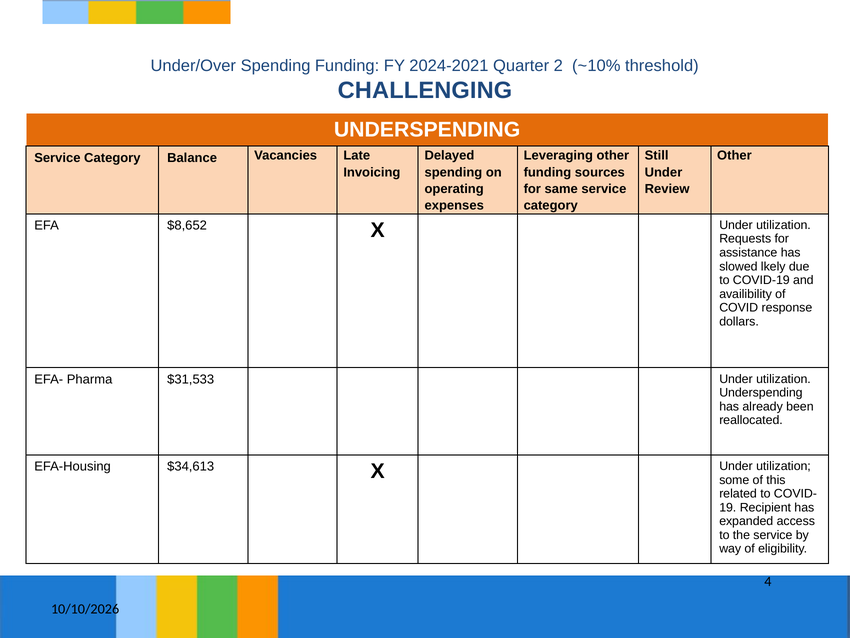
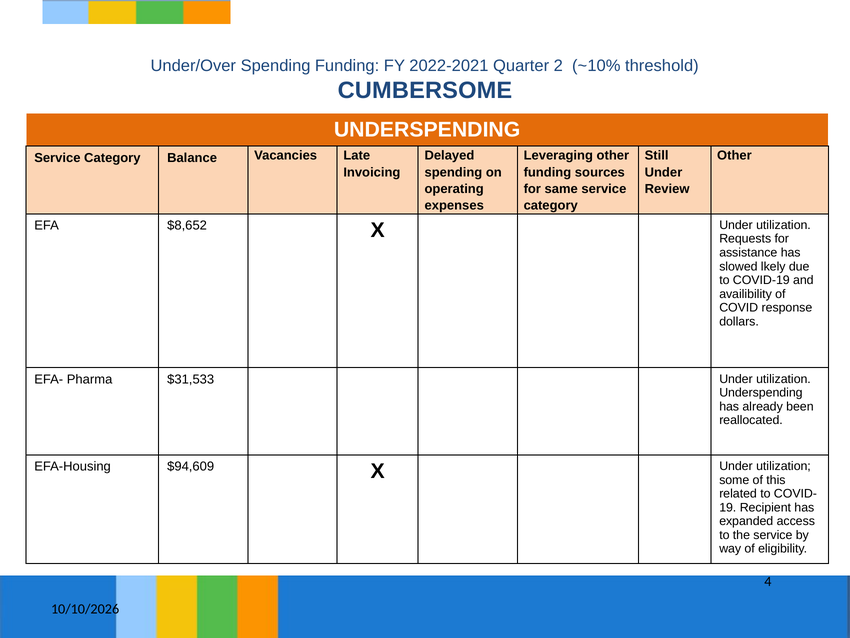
2024-2021: 2024-2021 -> 2022-2021 (449, 66)
CHALLENGING: CHALLENGING -> CUMBERSOME (425, 90)
$34,613: $34,613 -> $94,609 (191, 466)
